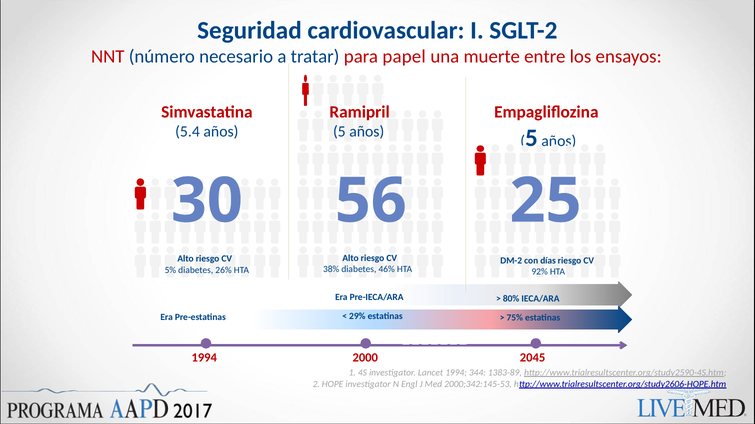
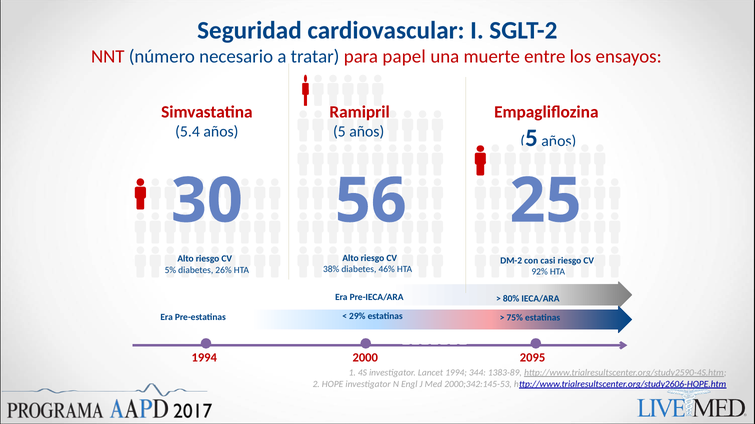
días: días -> casi (548, 261)
2045: 2045 -> 2095 (533, 358)
